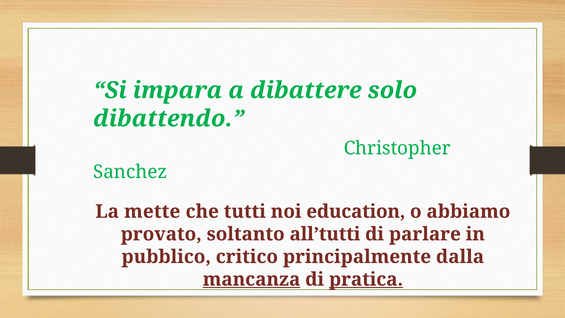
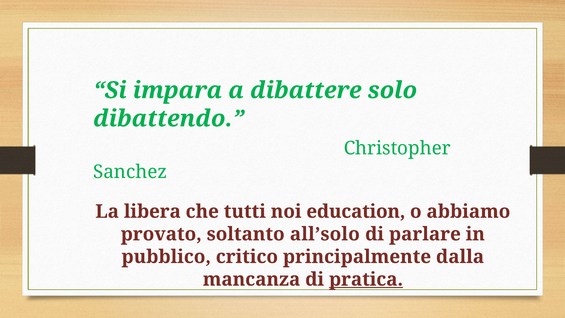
mette: mette -> libera (152, 211)
all’tutti: all’tutti -> all’solo (325, 234)
mancanza underline: present -> none (252, 279)
